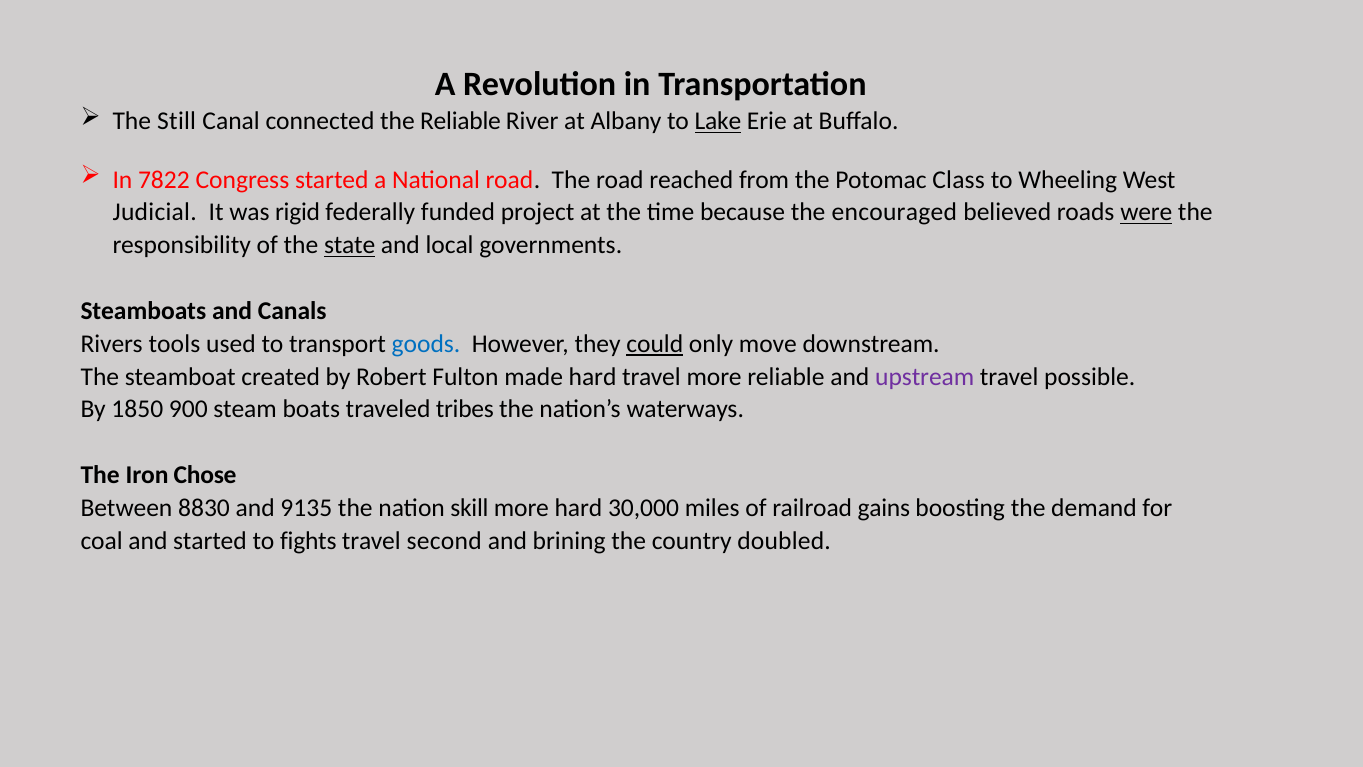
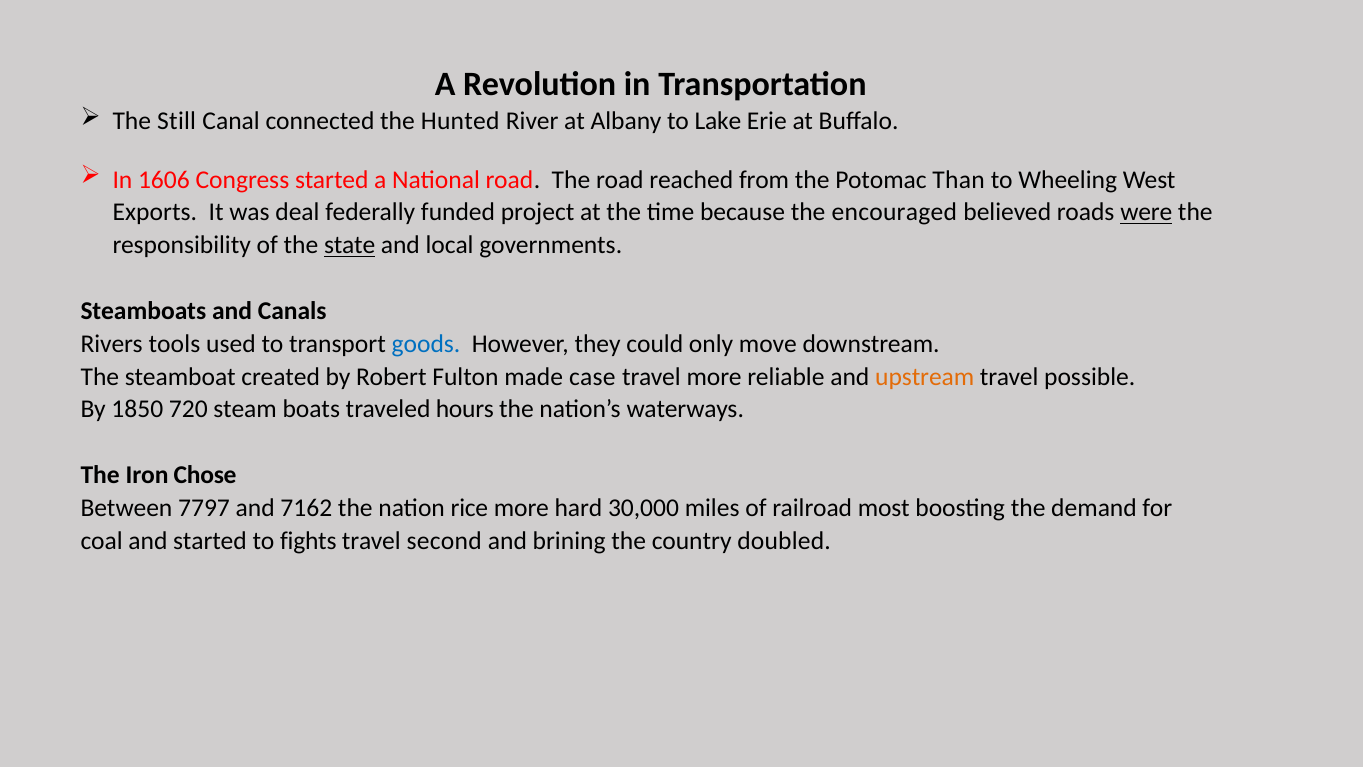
the Reliable: Reliable -> Hunted (460, 121)
Lake underline: present -> none (718, 121)
7822: 7822 -> 1606 (164, 180)
Class: Class -> Than (959, 180)
Judicial: Judicial -> Exports (155, 212)
rigid: rigid -> deal (297, 212)
could underline: present -> none (655, 344)
made hard: hard -> case (592, 376)
upstream colour: purple -> orange (925, 376)
900: 900 -> 720 (188, 409)
tribes: tribes -> hours (465, 409)
8830: 8830 -> 7797 (204, 508)
9135: 9135 -> 7162 (306, 508)
skill: skill -> rice (469, 508)
gains: gains -> most (884, 508)
